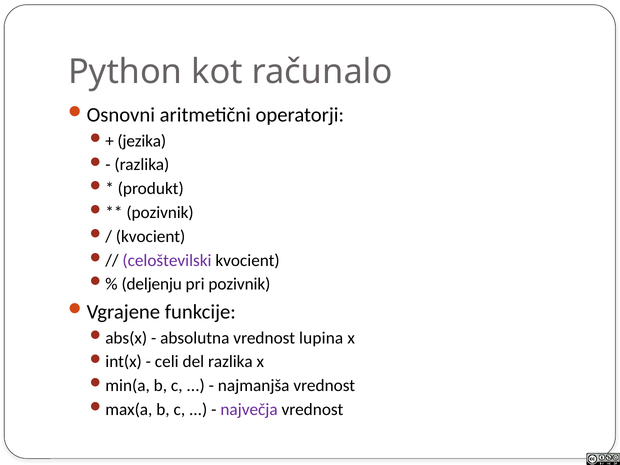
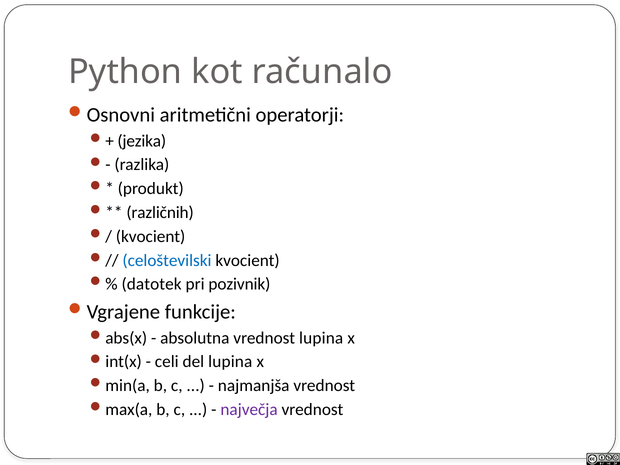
pozivnik: pozivnik -> različnih (160, 213)
celoštevilski colour: purple -> blue (167, 260)
deljenju: deljenju -> datotek (152, 284)
del razlika: razlika -> lupina (230, 362)
